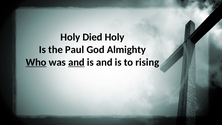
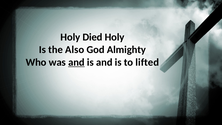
Paul: Paul -> Also (75, 50)
Who underline: present -> none (36, 62)
rising: rising -> lifted (147, 62)
